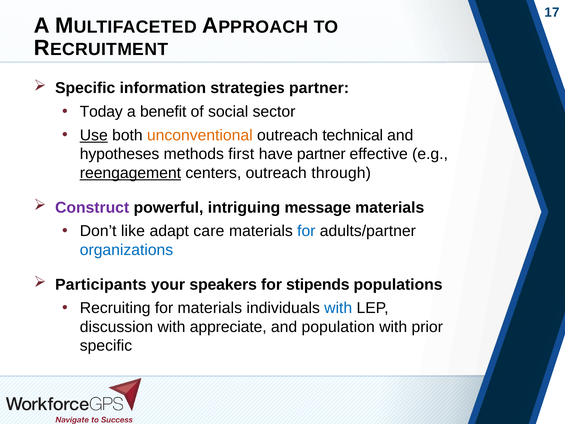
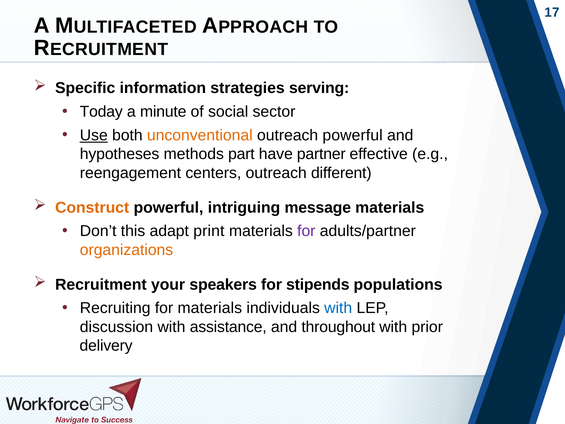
strategies partner: partner -> serving (319, 88)
benefit: benefit -> minute (163, 112)
outreach technical: technical -> powerful (353, 135)
first: first -> part (241, 154)
reengagement underline: present -> none (130, 173)
through: through -> different (341, 173)
Construct colour: purple -> orange (92, 207)
like: like -> this (133, 231)
care: care -> print (209, 231)
for colour: blue -> purple (306, 231)
organizations colour: blue -> orange (126, 250)
Participants: Participants -> Recruitment (101, 284)
appreciate: appreciate -> assistance (228, 327)
population: population -> throughout (338, 327)
specific: specific -> delivery (106, 346)
